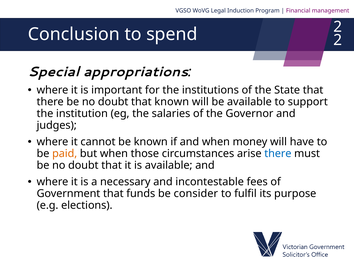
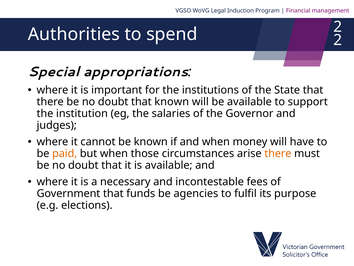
Conclusion: Conclusion -> Authorities (74, 34)
there colour: blue -> orange (278, 153)
consider: consider -> agencies (196, 193)
